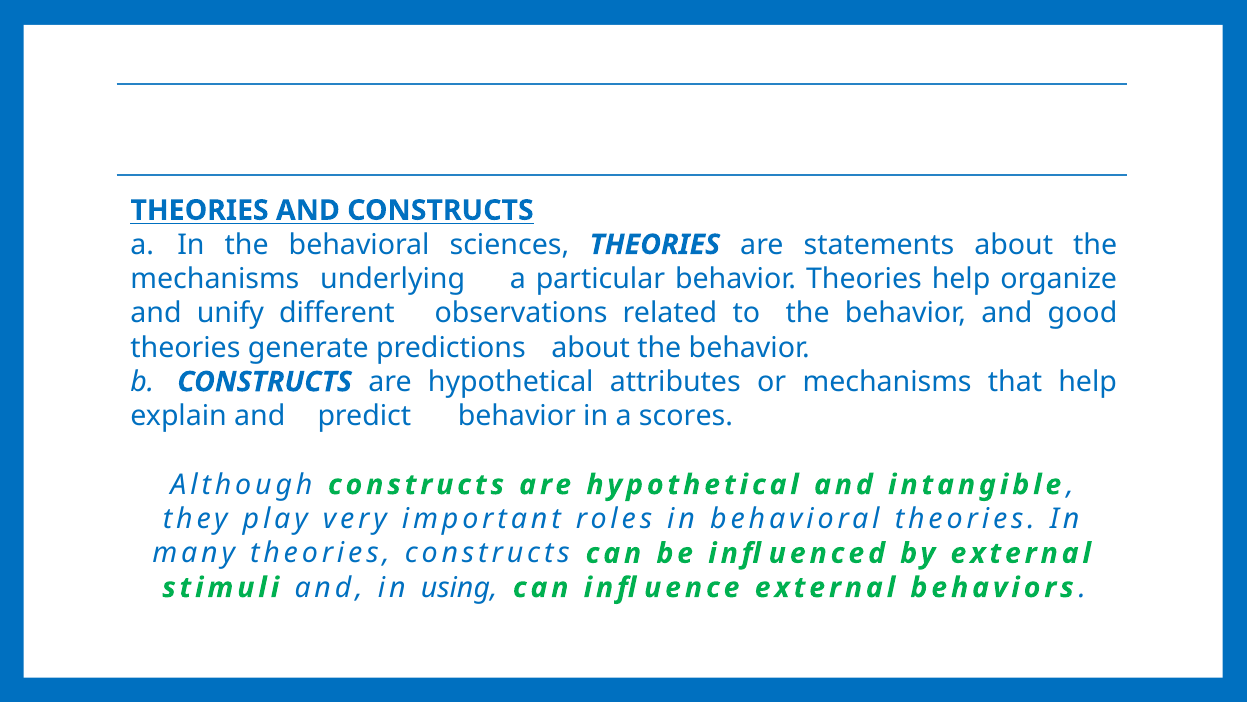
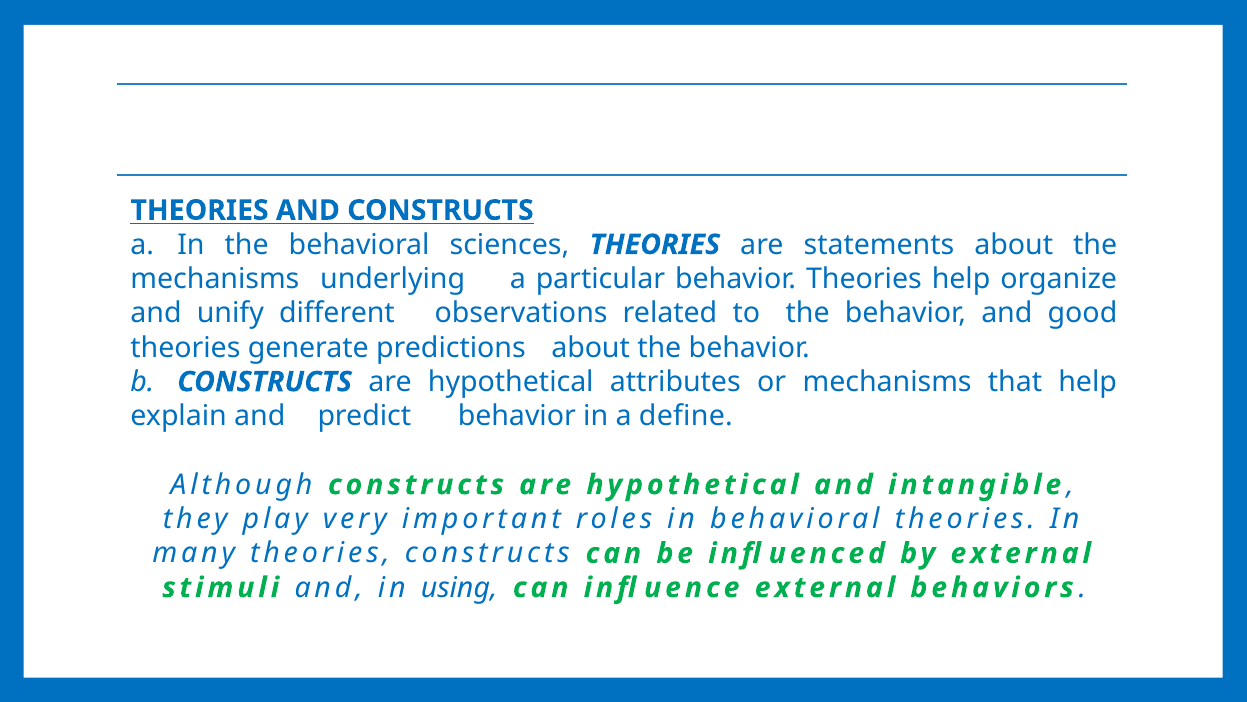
scores: scores -> define (686, 416)
